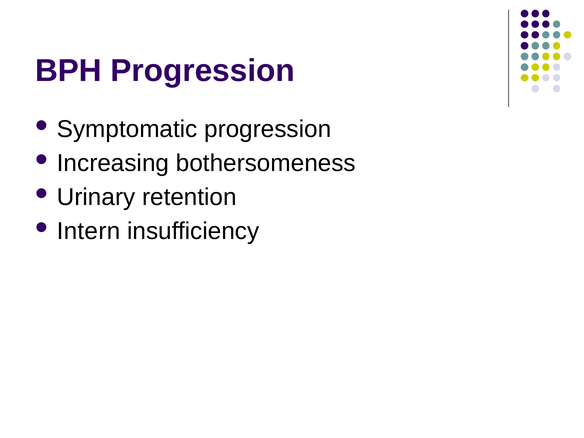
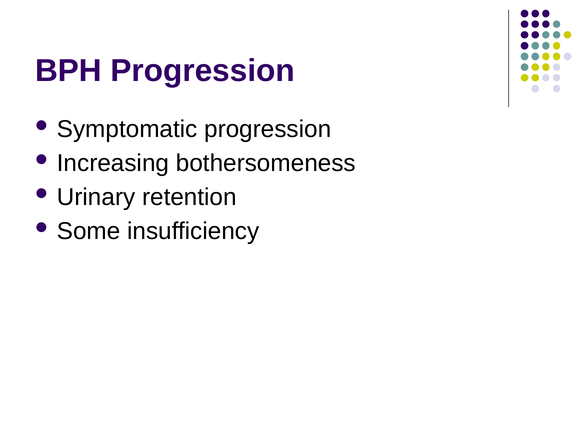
Intern: Intern -> Some (89, 231)
